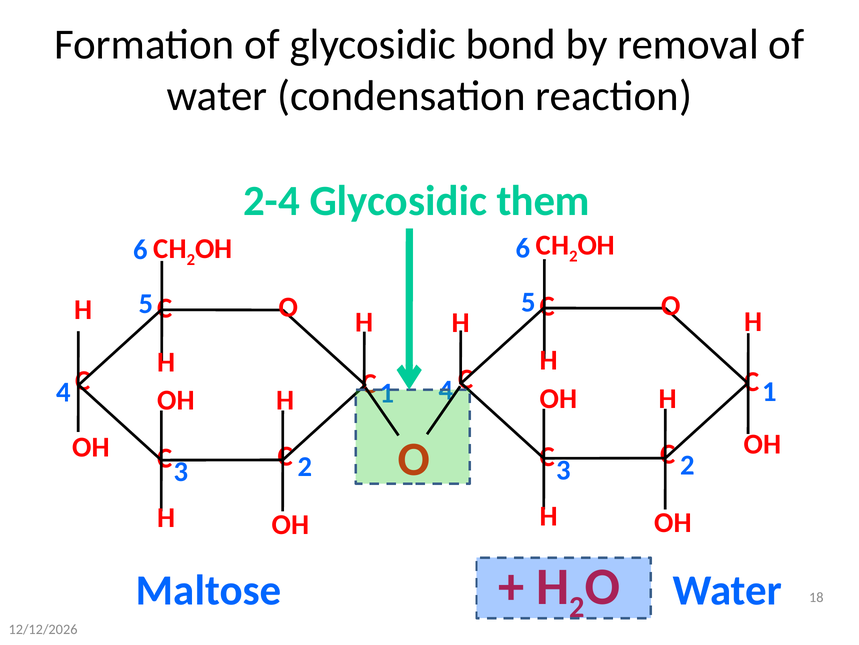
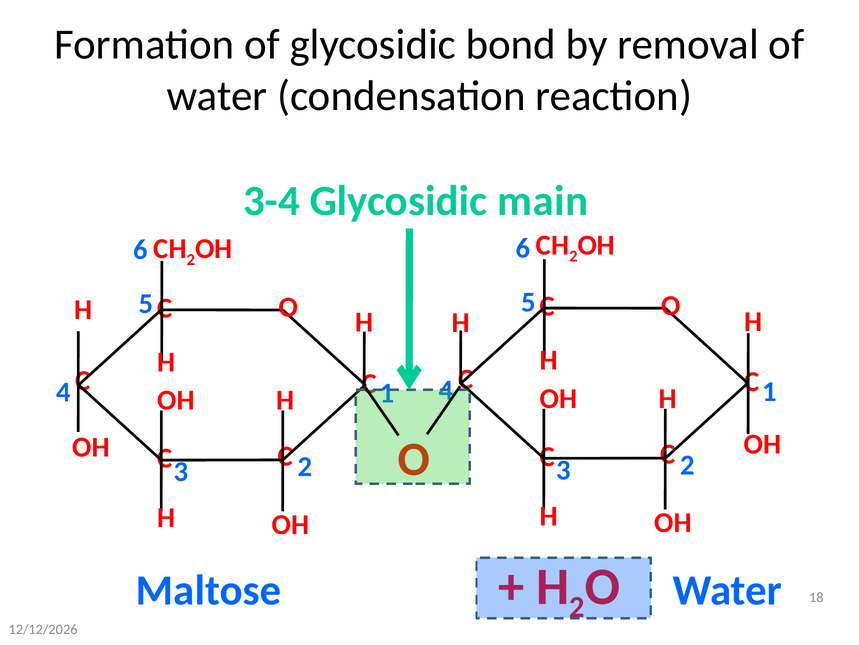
2-4: 2-4 -> 3-4 (272, 201)
them: them -> main (543, 201)
